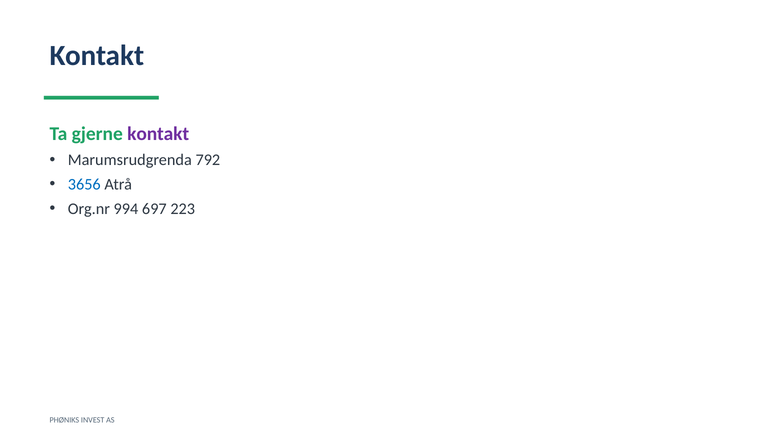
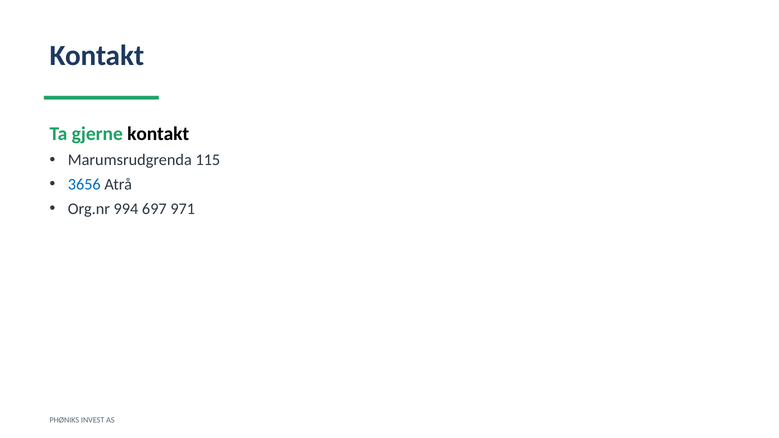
kontakt colour: purple -> black (158, 134)
792: 792 -> 115 (208, 160)
223: 223 -> 971 (183, 209)
